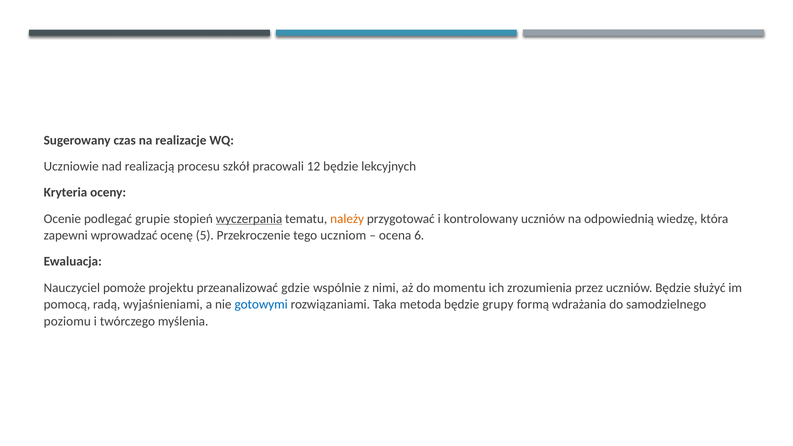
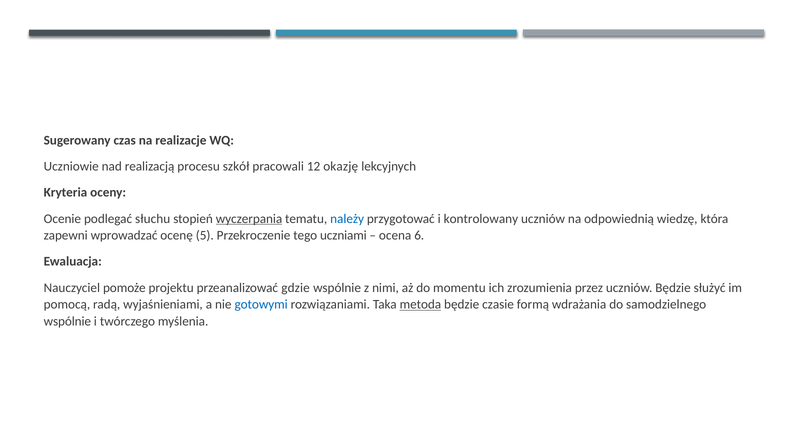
12 będzie: będzie -> okazję (341, 167)
grupie: grupie -> słuchu (153, 219)
należy colour: orange -> blue (347, 219)
uczniom: uczniom -> uczniami (343, 235)
metoda underline: none -> present (420, 305)
grupy: grupy -> czasie (498, 305)
poziomu: poziomu -> wspólnie (67, 322)
